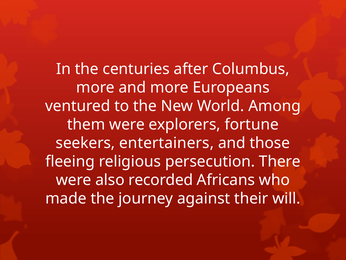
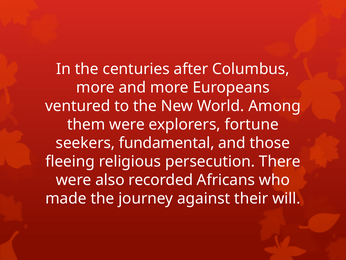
entertainers: entertainers -> fundamental (167, 143)
